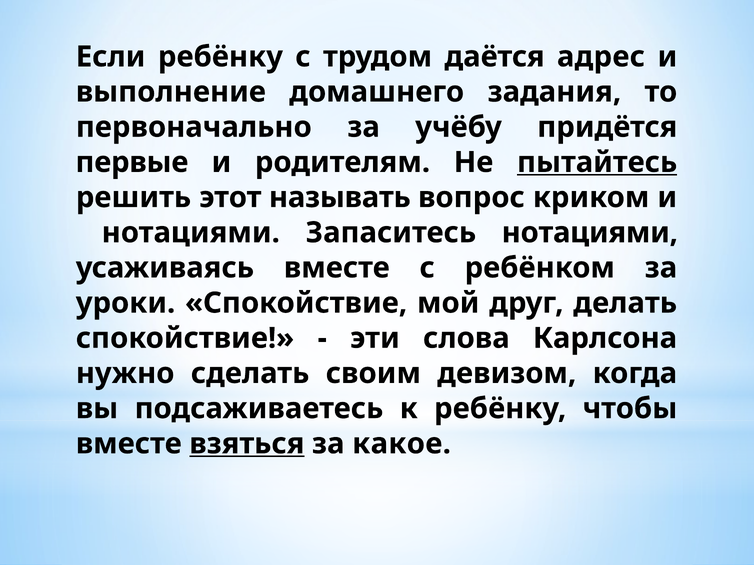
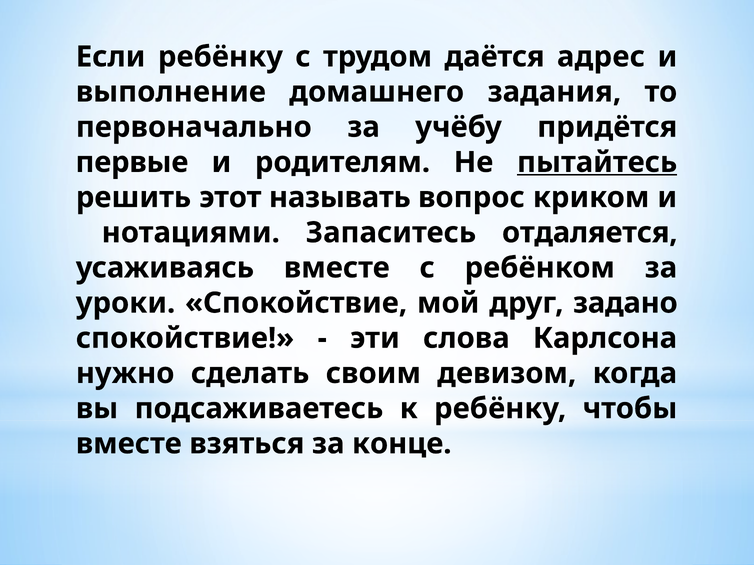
Запаситесь нотациями: нотациями -> отдаляется (590, 233)
делать: делать -> задано (625, 303)
взяться underline: present -> none (247, 444)
какое: какое -> конце (402, 444)
